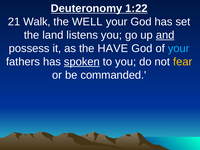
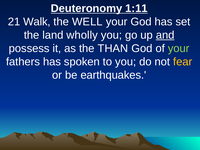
1:22: 1:22 -> 1:11 (136, 8)
listens: listens -> wholly (82, 35)
HAVE: HAVE -> THAN (113, 48)
your colour: light blue -> light green (179, 48)
spoken underline: present -> none (82, 62)
commanded: commanded -> earthquakes (113, 75)
